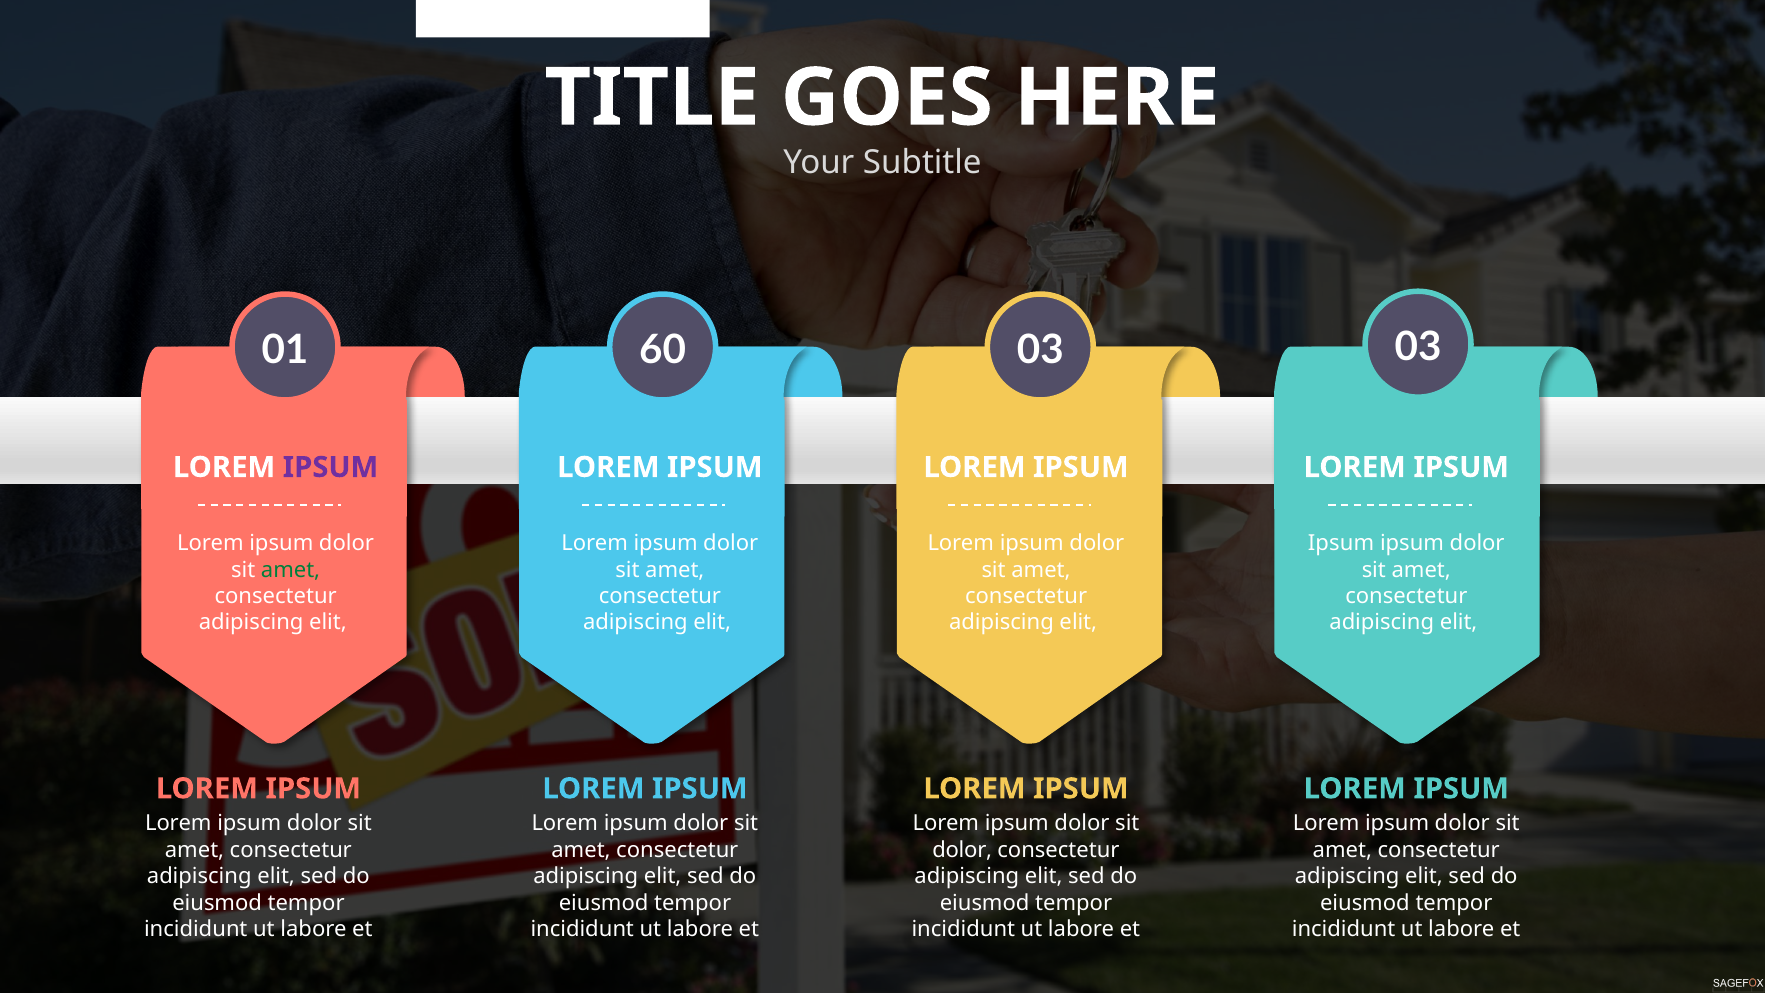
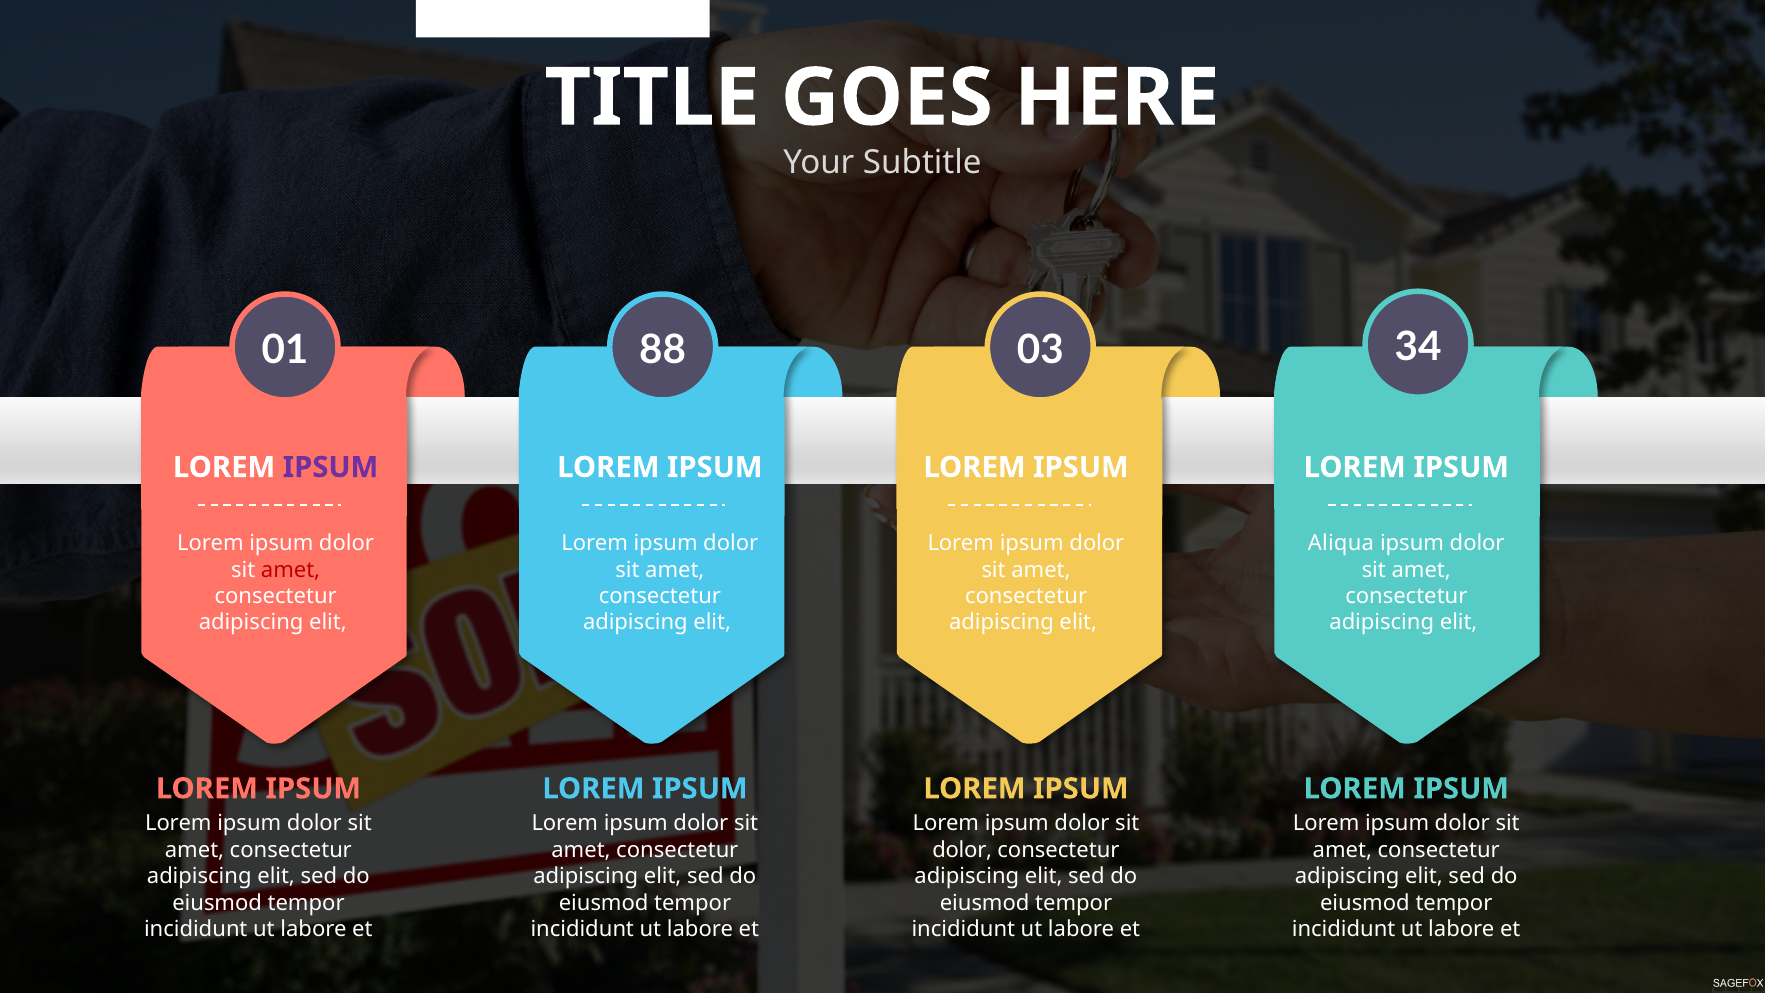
60: 60 -> 88 (663, 350)
03 03: 03 -> 34 (1418, 347)
Ipsum: Ipsum -> Aliqua (1341, 543)
amet colour: green -> red (291, 570)
